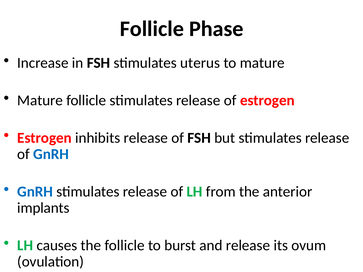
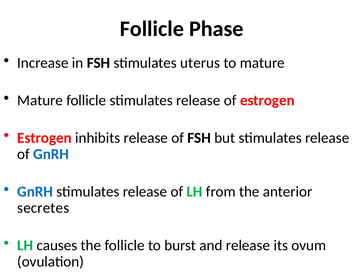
implants: implants -> secretes (43, 208)
